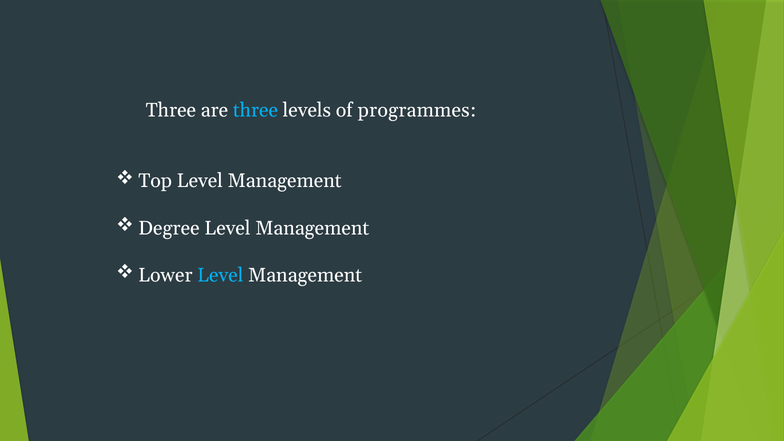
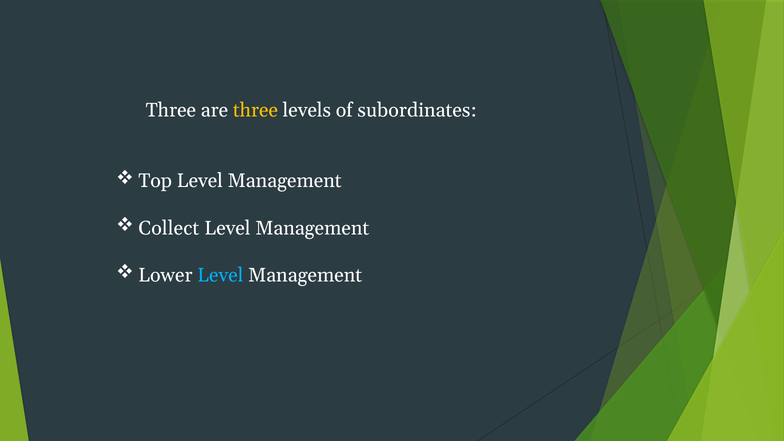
three colour: light blue -> yellow (255, 110)
programmes: programmes -> subordinates (417, 110)
Degree: Degree -> Collect (169, 228)
